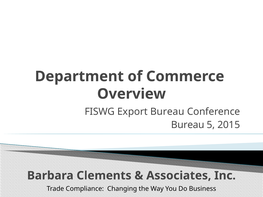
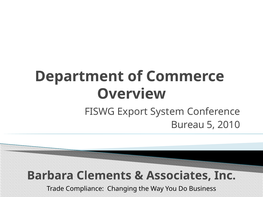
Export Bureau: Bureau -> System (167, 112)
2015: 2015 -> 2010 (229, 125)
